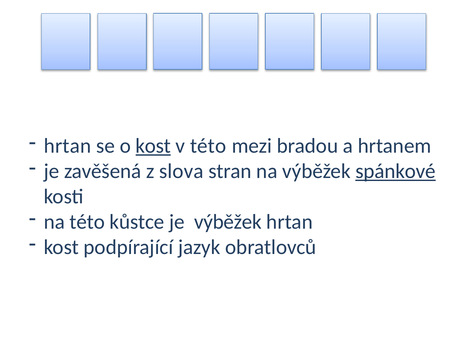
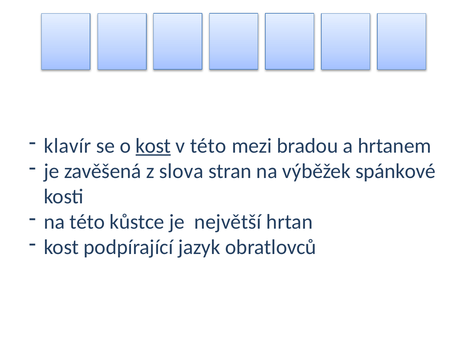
hrtan: hrtan -> klavír (67, 146)
spánkové underline: present -> none (396, 171)
je výběžek: výběžek -> největší (228, 222)
